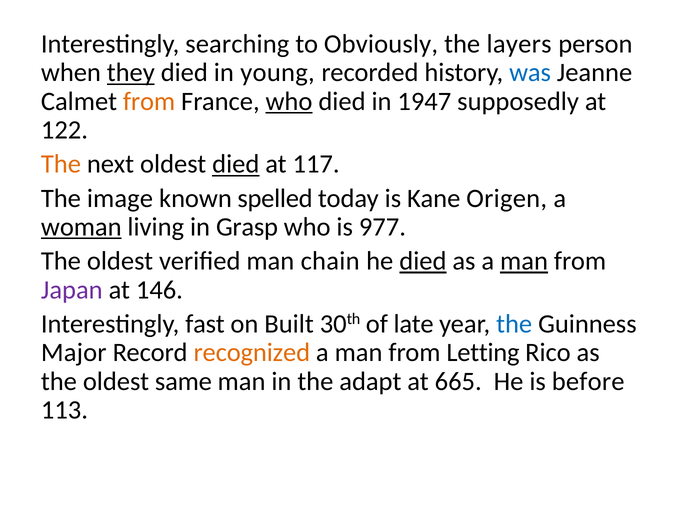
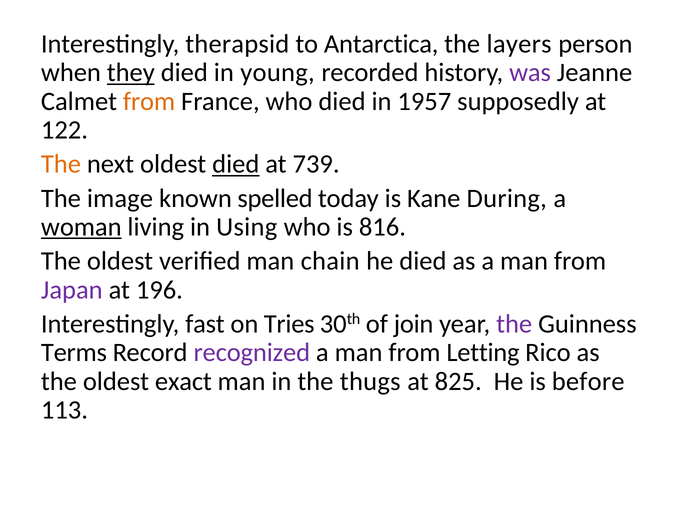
searching: searching -> therapsid (237, 44)
Obviously: Obviously -> Antarctica (381, 44)
was colour: blue -> purple (530, 73)
who underline: present -> none (289, 101)
1947: 1947 -> 1957 (424, 101)
117: 117 -> 739 (316, 164)
Origen: Origen -> During (507, 198)
Grasp: Grasp -> Using (247, 227)
977: 977 -> 816 (382, 227)
died underline: present -> none (423, 261)
man underline: present -> none (524, 261)
146: 146 -> 196 (159, 290)
Built: Built -> Tries (289, 324)
late: late -> join (414, 324)
the colour: blue -> purple (514, 324)
Major: Major -> Terms (74, 353)
recognized colour: orange -> purple (252, 353)
same: same -> exact (183, 381)
adapt: adapt -> thugs (370, 381)
665: 665 -> 825 (458, 381)
